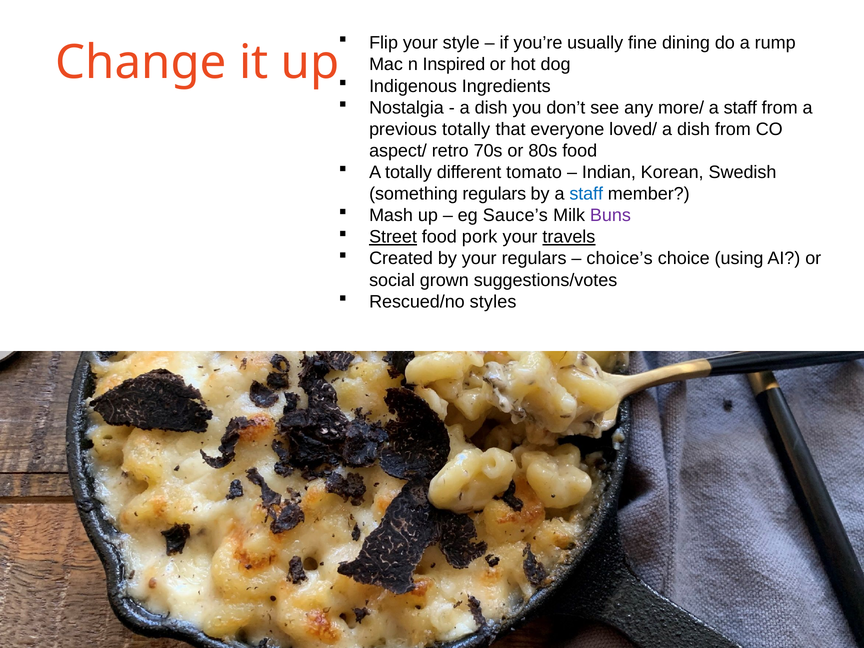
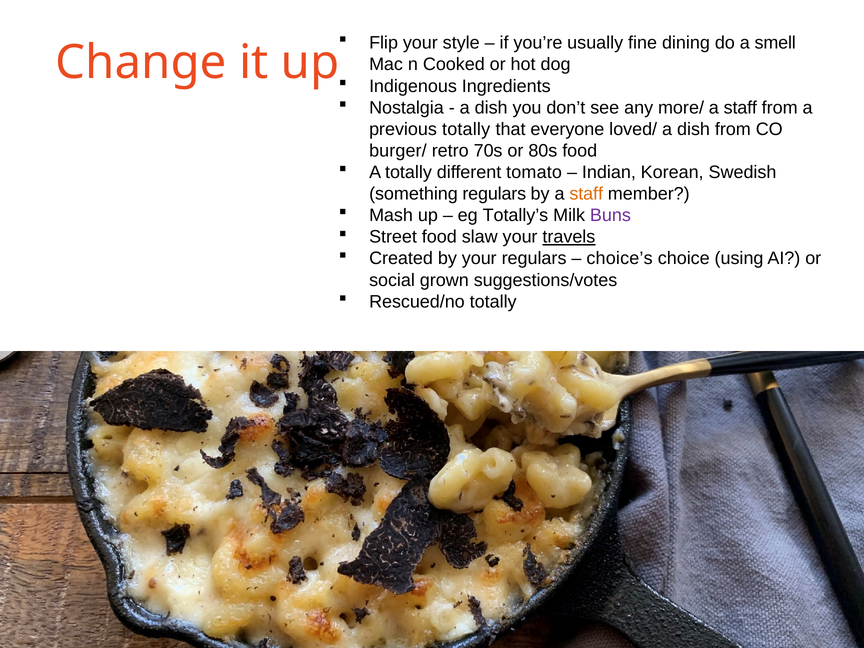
rump: rump -> smell (775, 43)
Inspired: Inspired -> Cooked (454, 65)
aspect/: aspect/ -> burger/ (398, 151)
staff colour: blue -> orange (586, 194)
Sauce’s: Sauce’s -> Totally’s (515, 215)
Street underline: present -> none (393, 237)
pork: pork -> slaw (480, 237)
Rescued/no styles: styles -> totally (493, 302)
